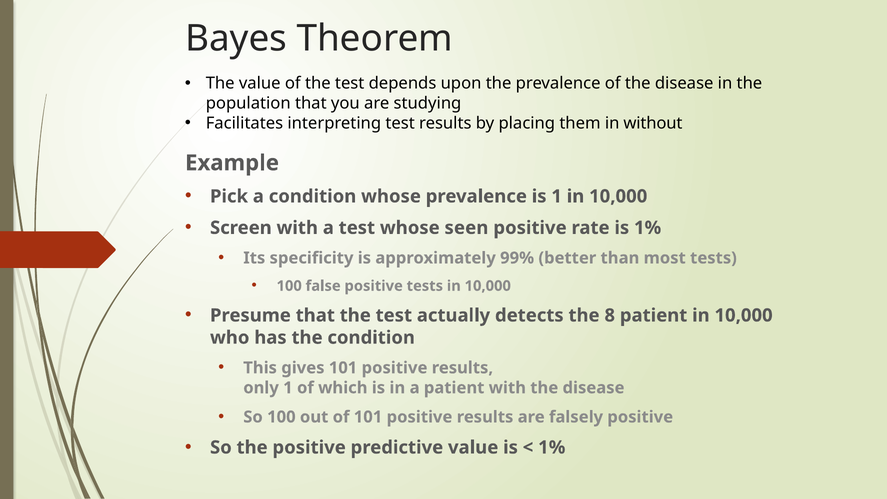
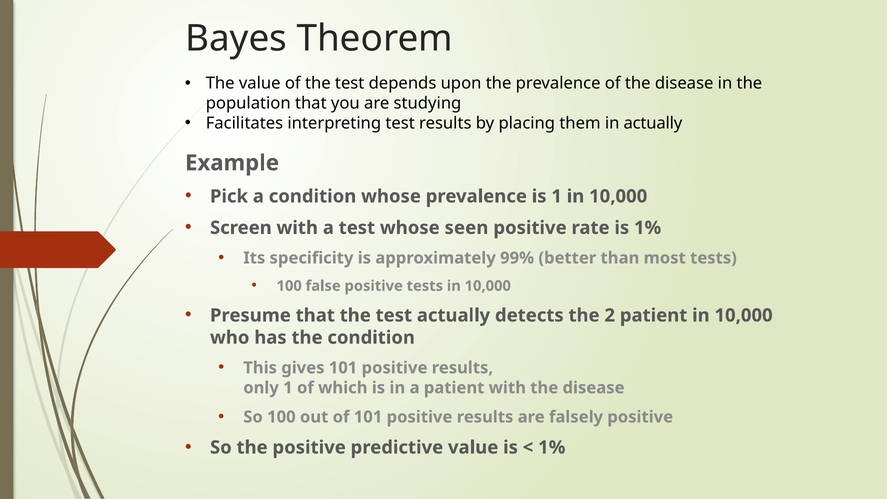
in without: without -> actually (653, 123)
8: 8 -> 2 (610, 315)
